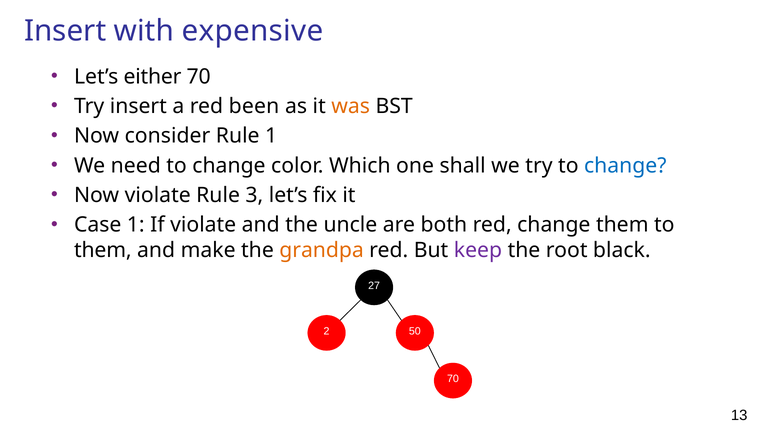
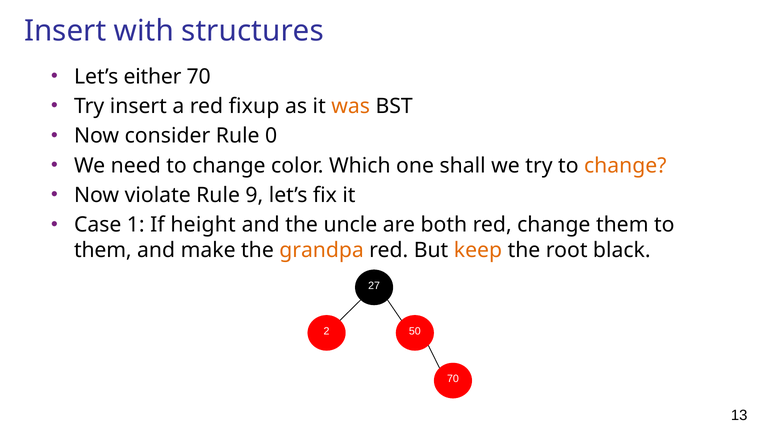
expensive: expensive -> structures (253, 31)
been: been -> fixup (254, 106)
Rule 1: 1 -> 0 (271, 136)
change colour: blue -> orange (625, 165)
3: 3 -> 9 (254, 195)
If violate: violate -> height (203, 225)
keep colour: purple -> orange (478, 250)
